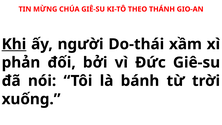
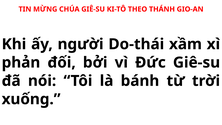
Khi underline: present -> none (14, 44)
